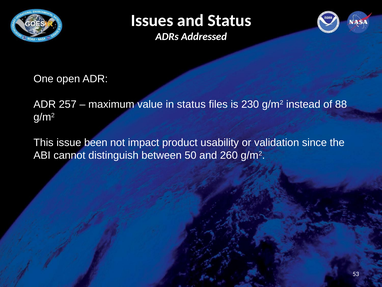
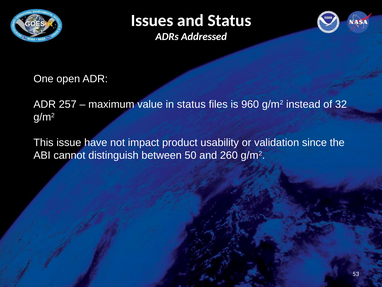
230: 230 -> 960 (250, 104)
88: 88 -> 32 (341, 104)
been: been -> have (96, 142)
